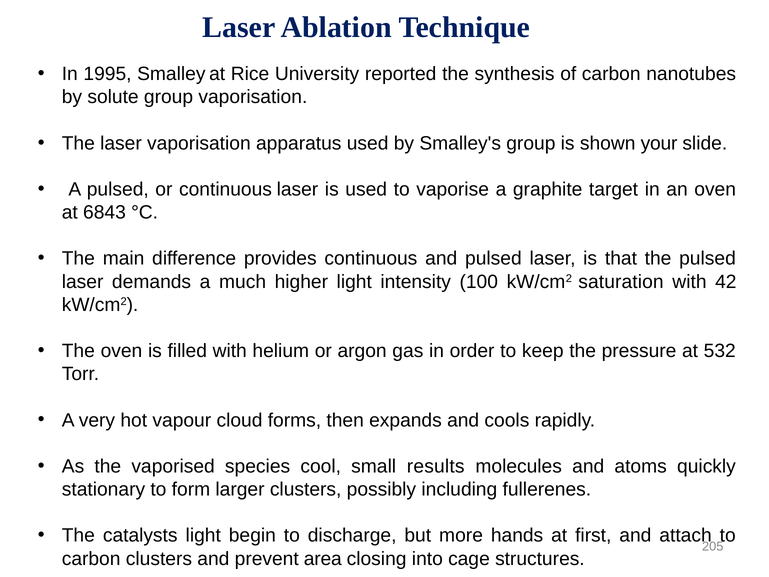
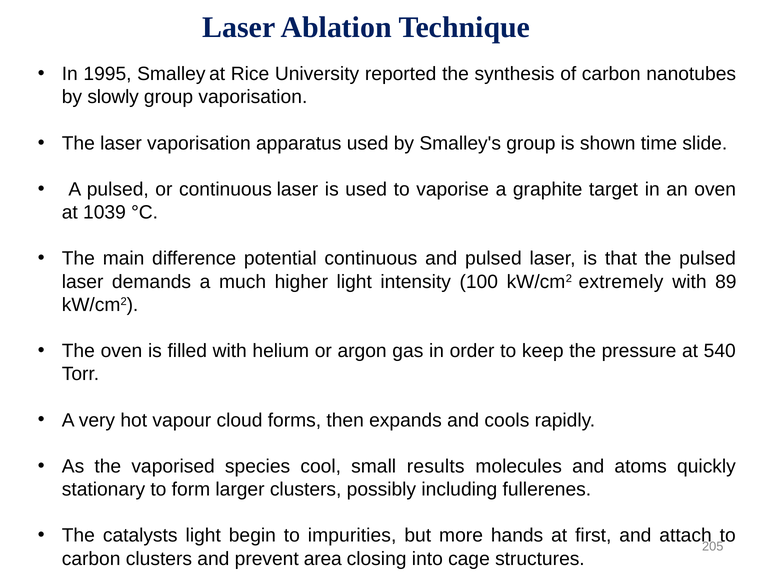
solute: solute -> slowly (113, 97)
your: your -> time (659, 143)
6843: 6843 -> 1039 (104, 212)
provides: provides -> potential (280, 259)
saturation: saturation -> extremely (621, 282)
42: 42 -> 89 (726, 282)
532: 532 -> 540 (720, 351)
discharge: discharge -> impurities (352, 535)
